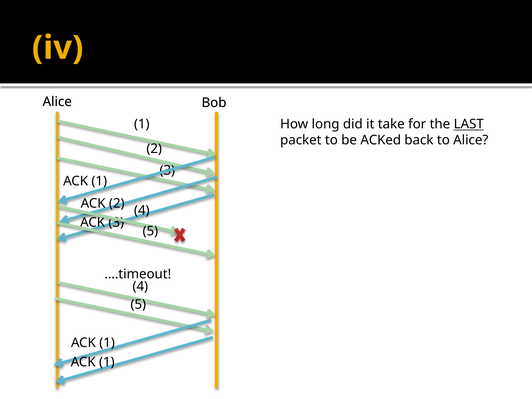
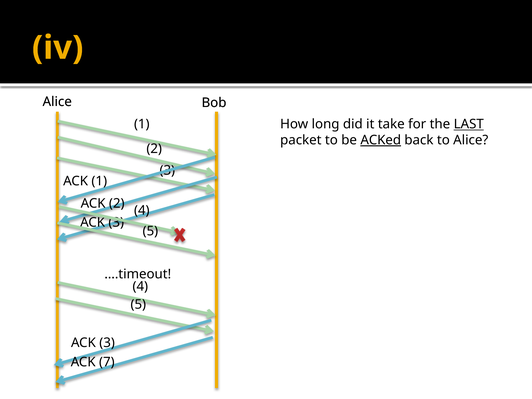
ACKed underline: none -> present (381, 140)
1: 1 -> 3 (107, 343)
1: 1 -> 7 (107, 362)
